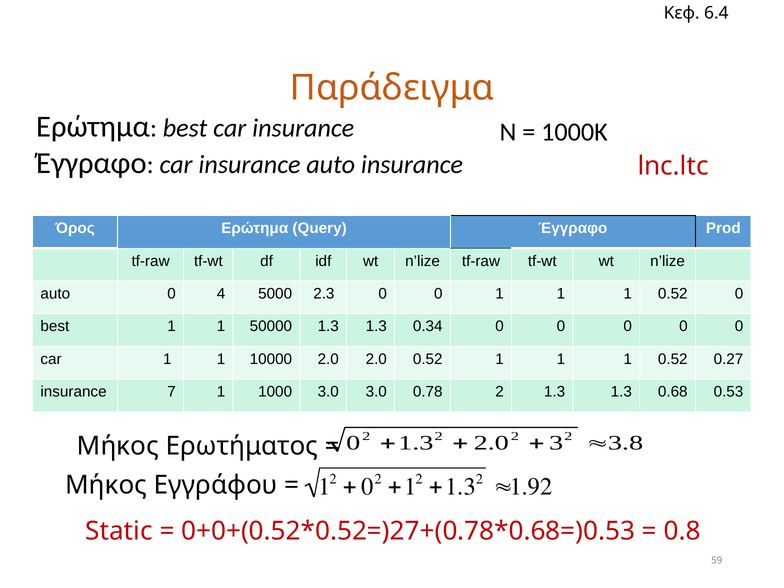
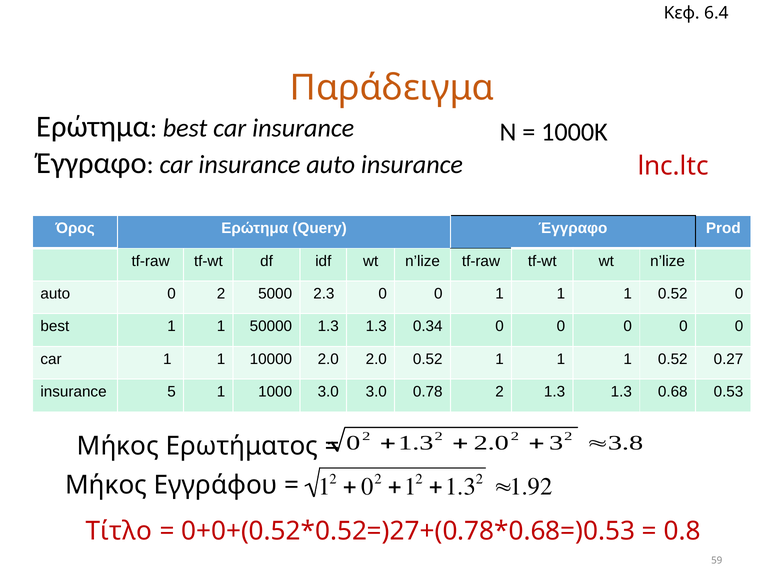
auto 0 4: 4 -> 2 (221, 294)
7: 7 -> 5 (172, 392)
Static: Static -> Τίτλο (119, 531)
